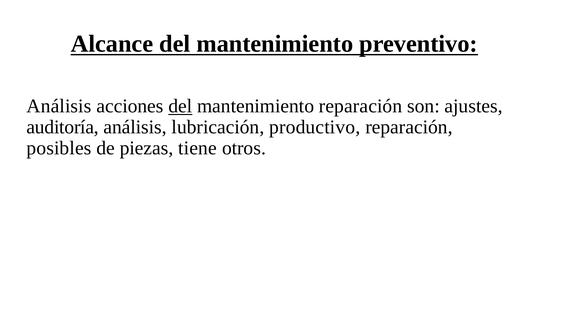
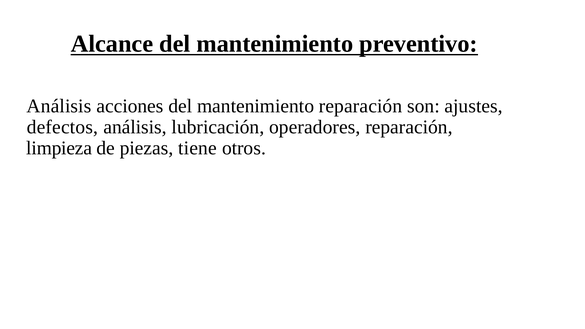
del underline: present -> none (180, 106)
auditoría: auditoría -> defectos (62, 127)
productivo: productivo -> operadores (315, 127)
posibles: posibles -> limpieza (59, 148)
